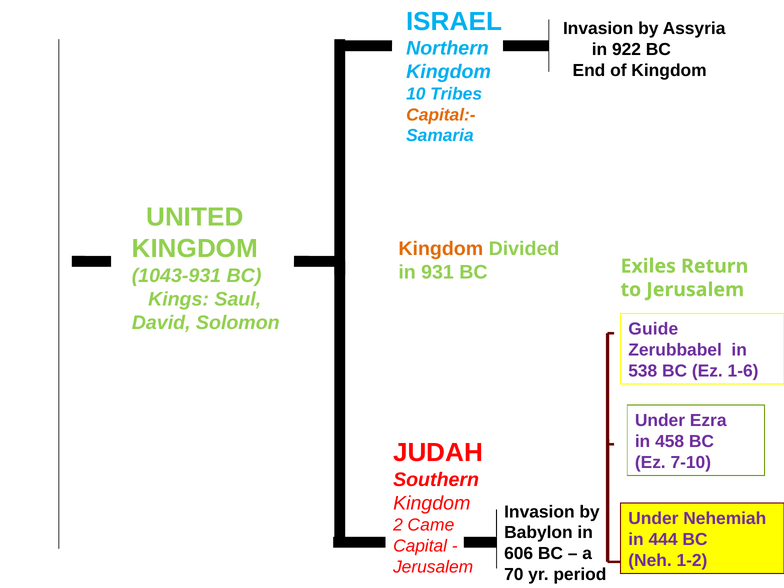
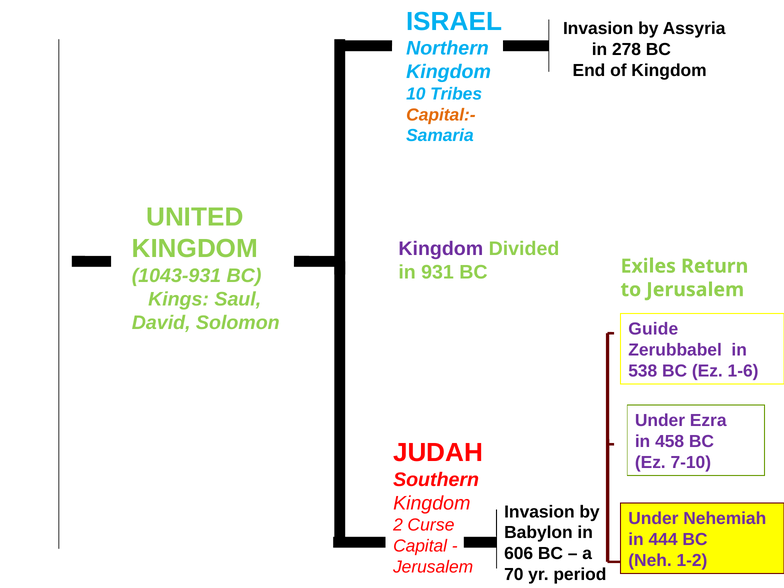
922: 922 -> 278 (627, 49)
Kingdom colour: orange -> purple (441, 249)
Came: Came -> Curse (431, 525)
